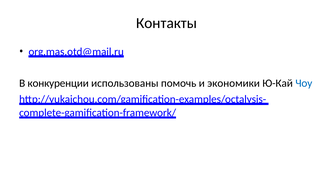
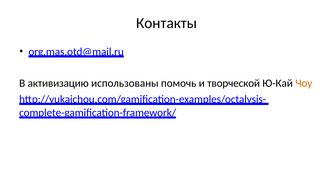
конкуренции: конкуренции -> активизацию (58, 83)
экономики: экономики -> творческой (234, 83)
Чоу colour: blue -> orange (304, 83)
